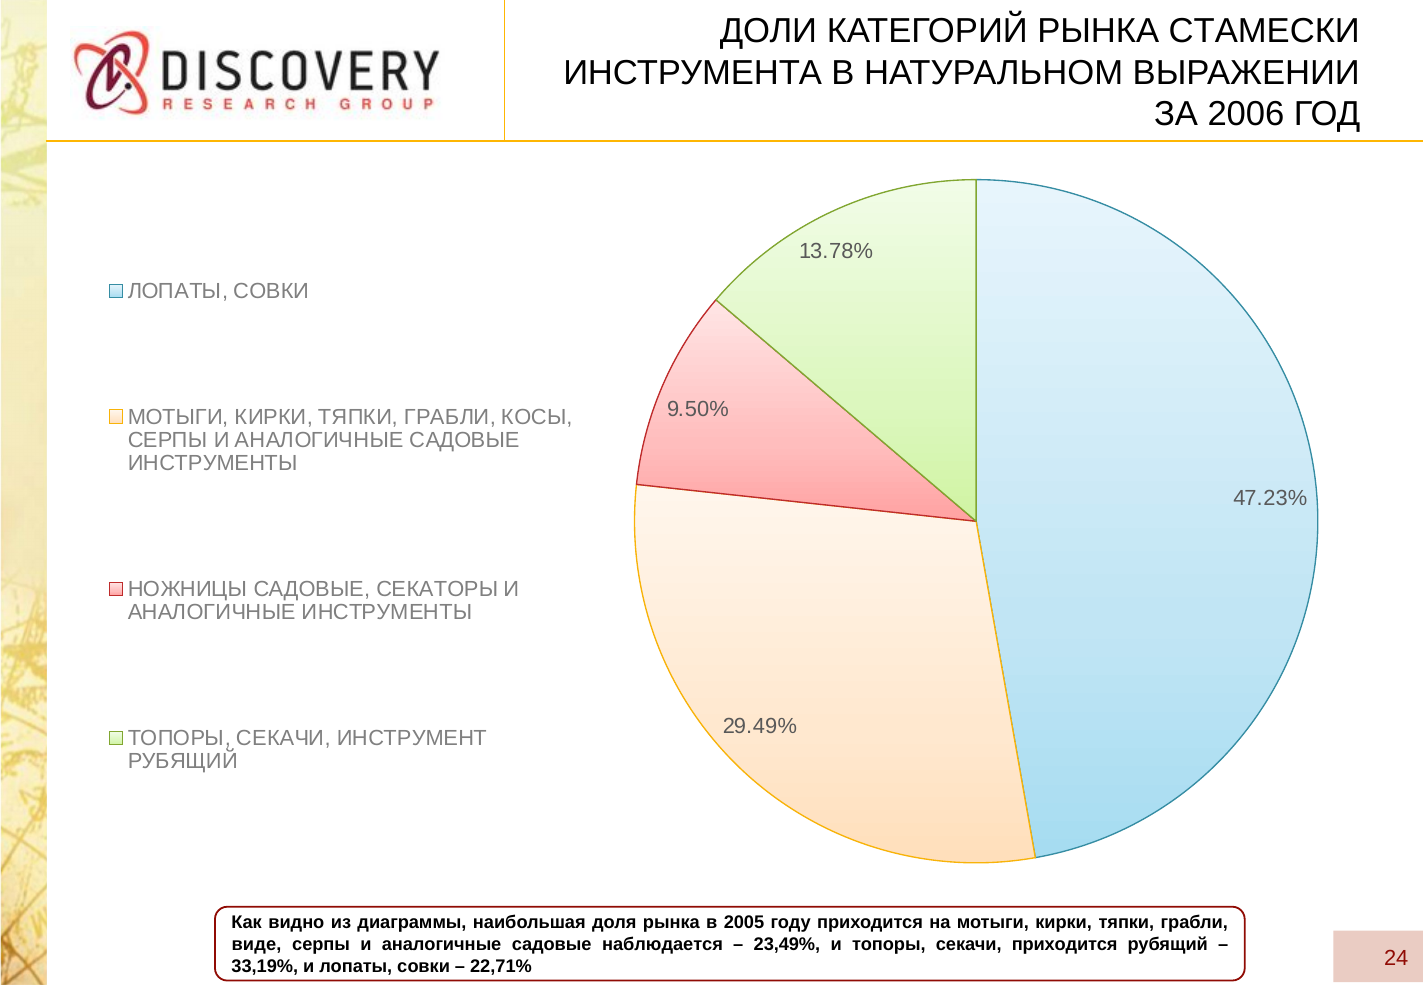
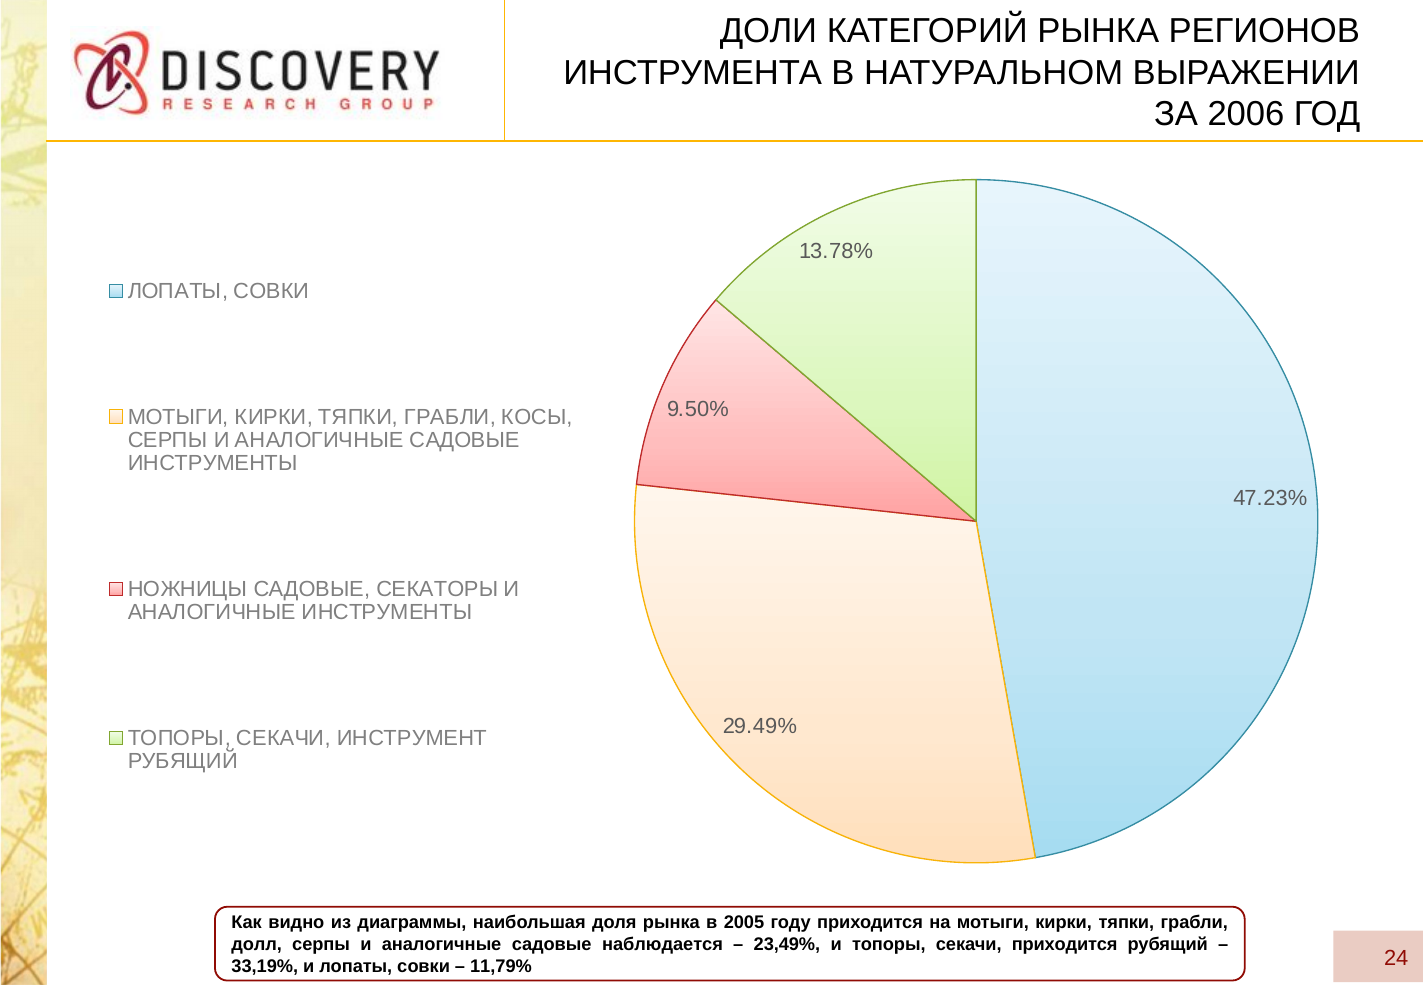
СТАМЕСКИ: СТАМЕСКИ -> РЕГИОНОВ (1264, 31)
виде: виде -> долл (257, 945)
22,71%: 22,71% -> 11,79% (501, 967)
